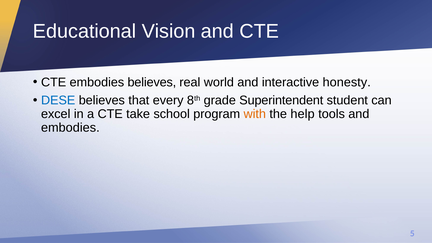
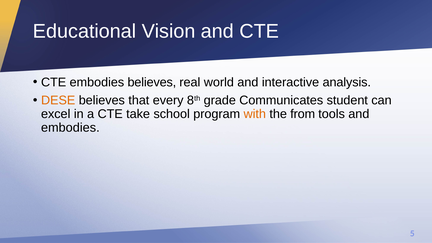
honesty: honesty -> analysis (347, 82)
DESE colour: blue -> orange (58, 100)
Superintendent: Superintendent -> Communicates (281, 100)
help: help -> from (303, 114)
